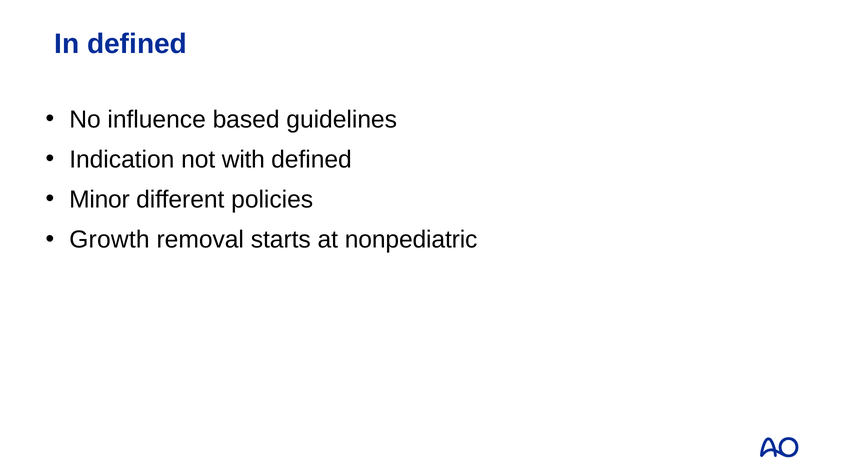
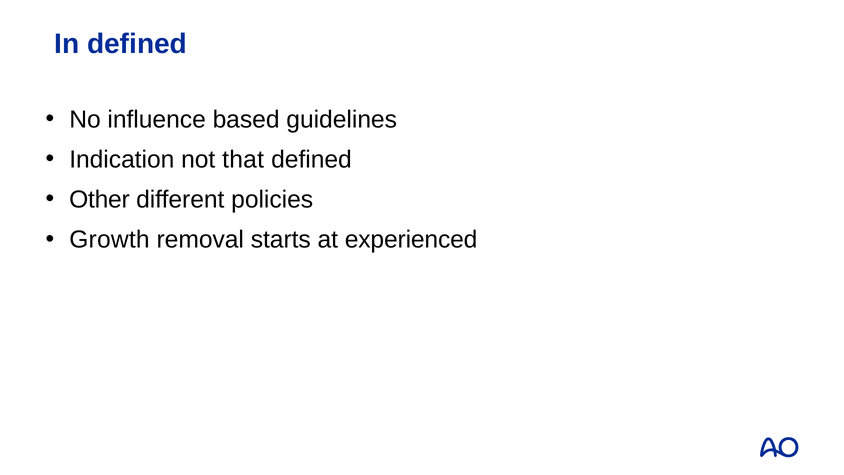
with: with -> that (243, 159)
Minor: Minor -> Other (99, 200)
nonpediatric: nonpediatric -> experienced (411, 240)
